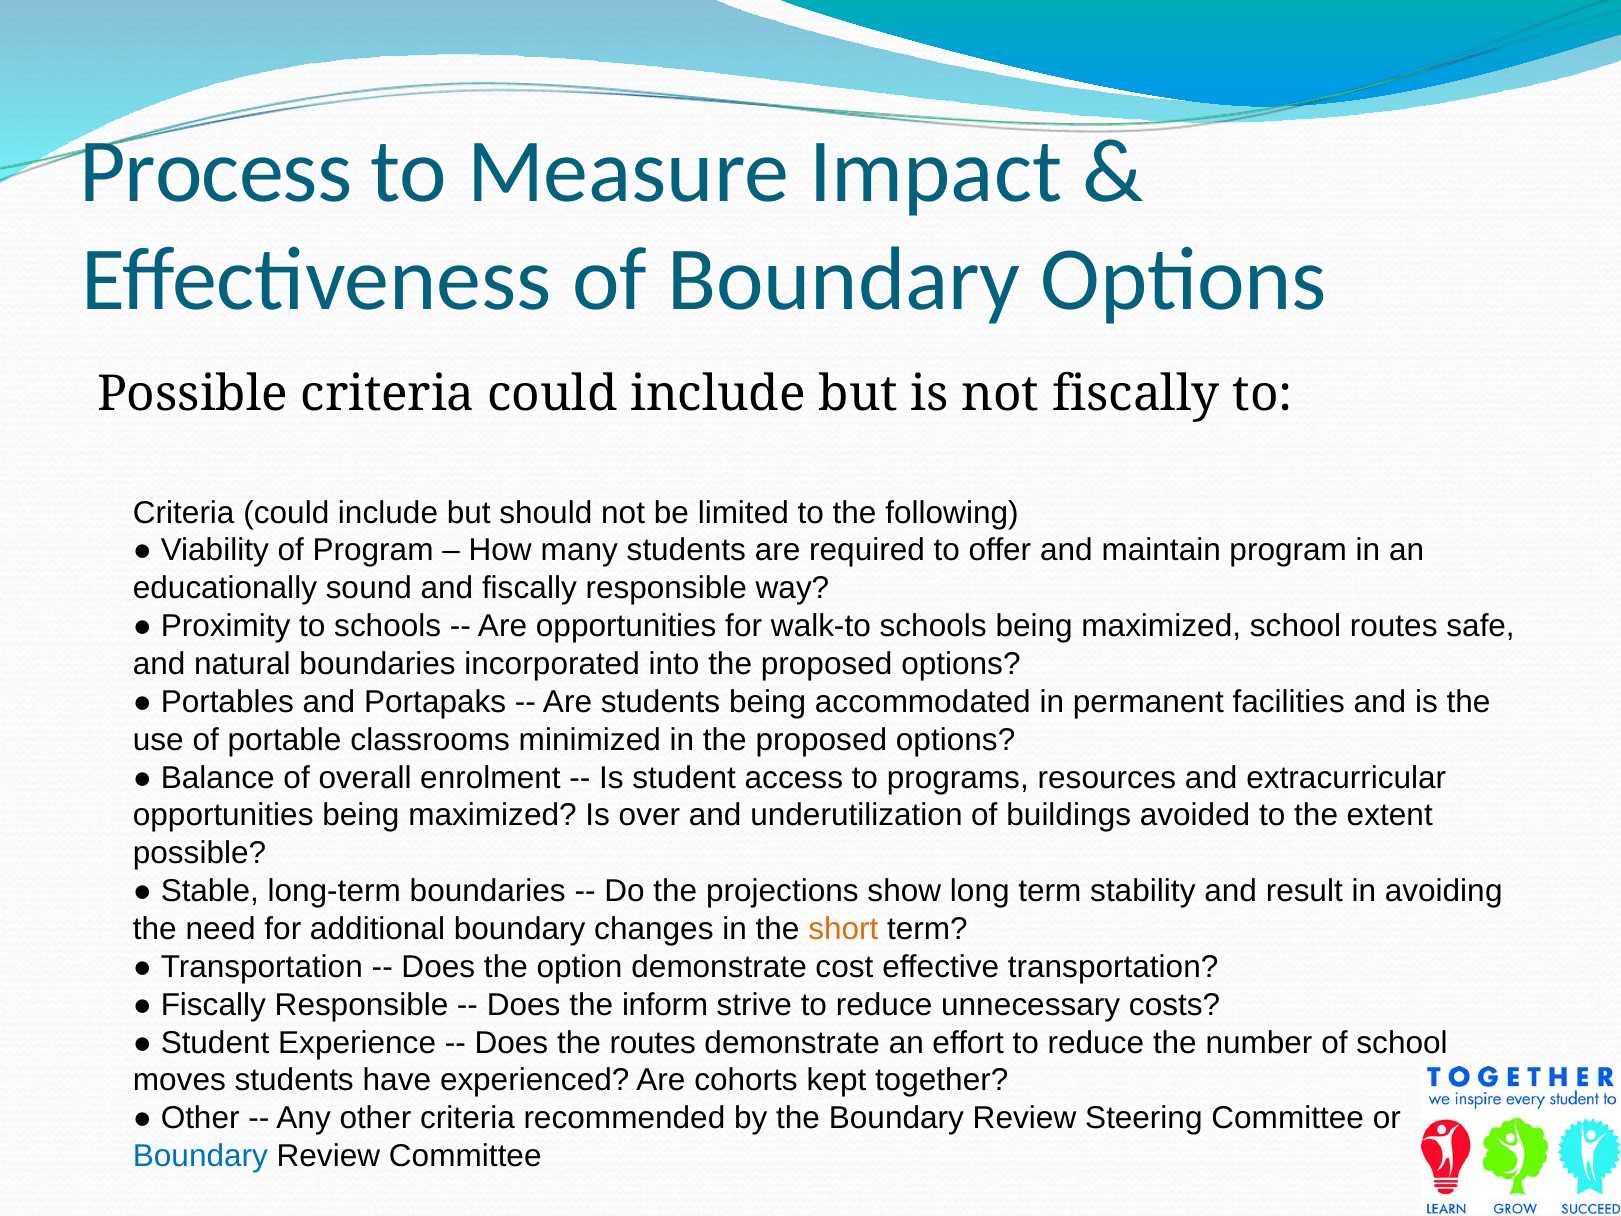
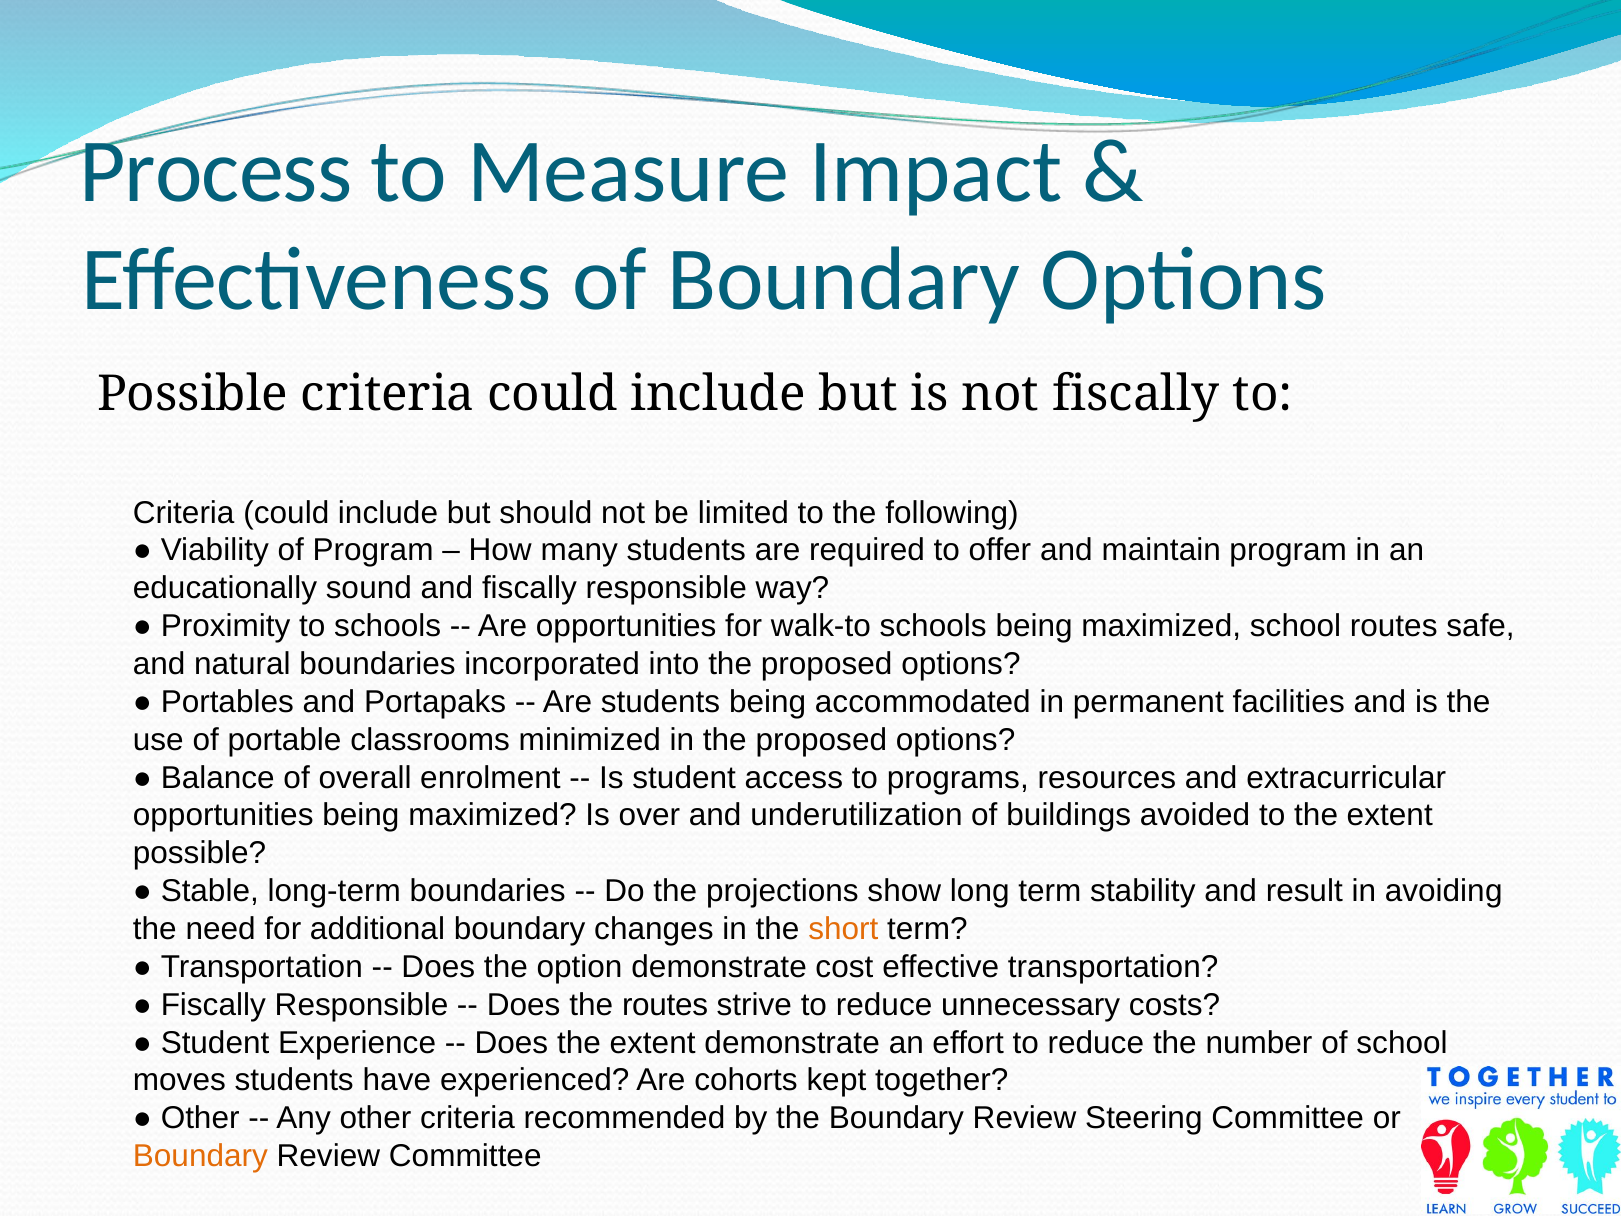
the inform: inform -> routes (665, 1005)
Does the routes: routes -> extent (653, 1042)
Boundary colour: blue -> orange (200, 1156)
